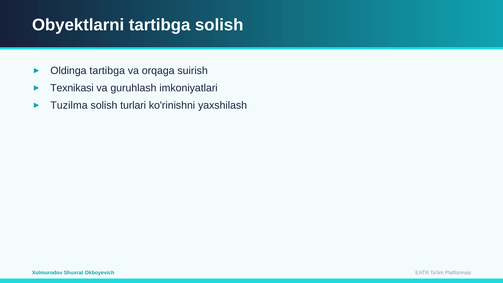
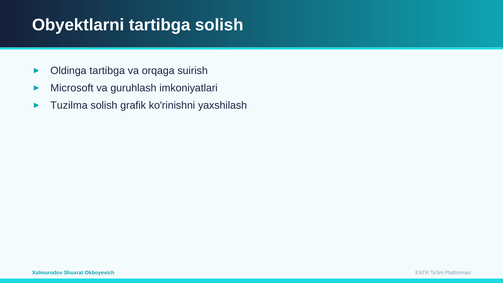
Texnikasi: Texnikasi -> Microsoft (72, 88)
turlari: turlari -> grafik (133, 105)
